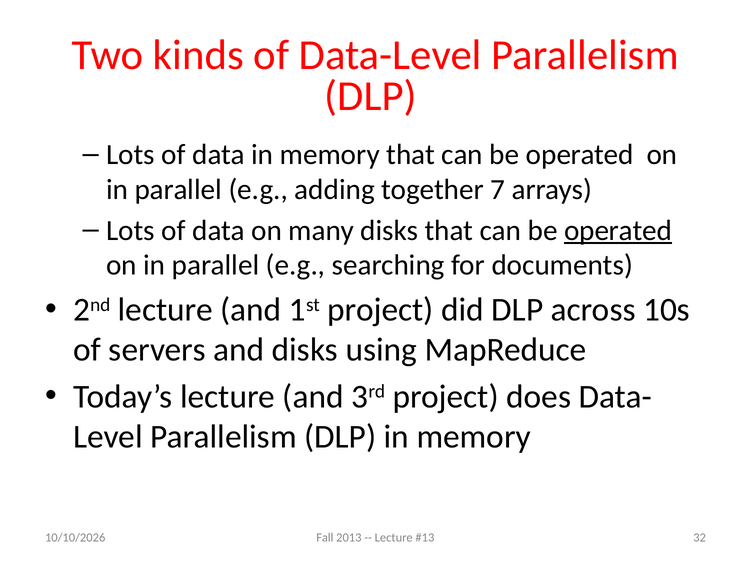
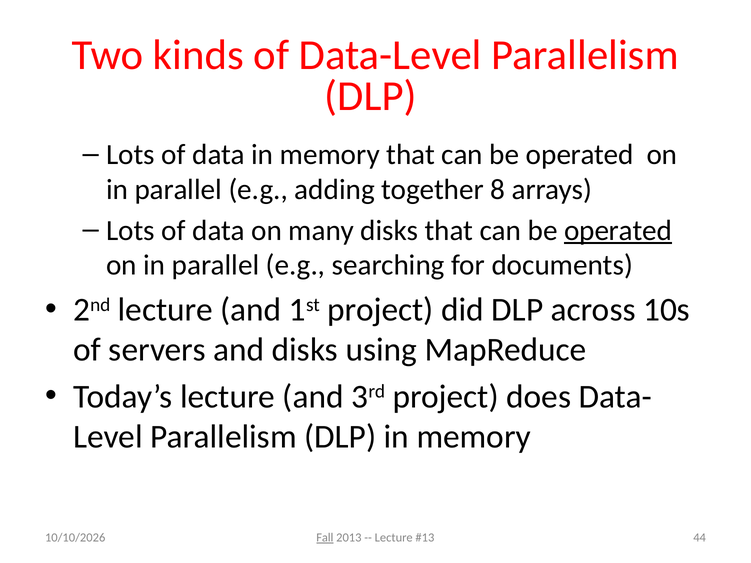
7: 7 -> 8 (498, 190)
Fall underline: none -> present (325, 538)
32: 32 -> 44 (700, 538)
